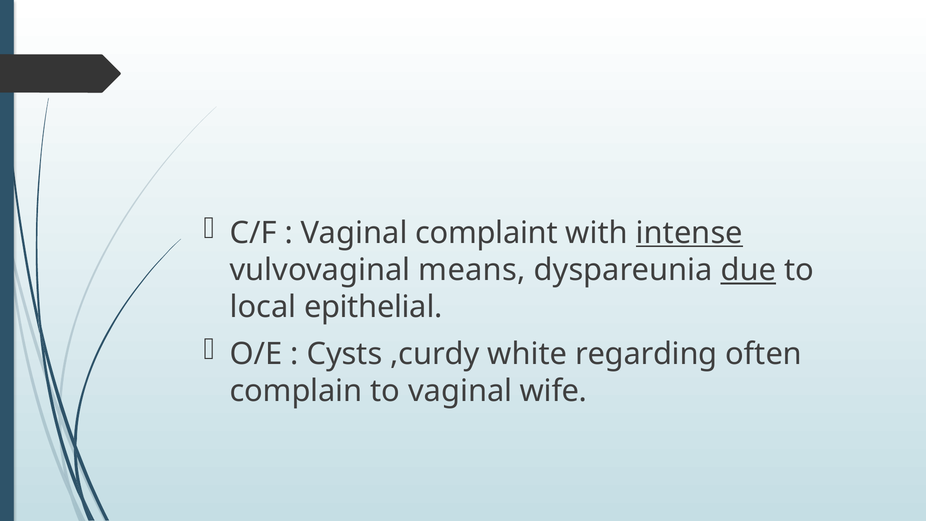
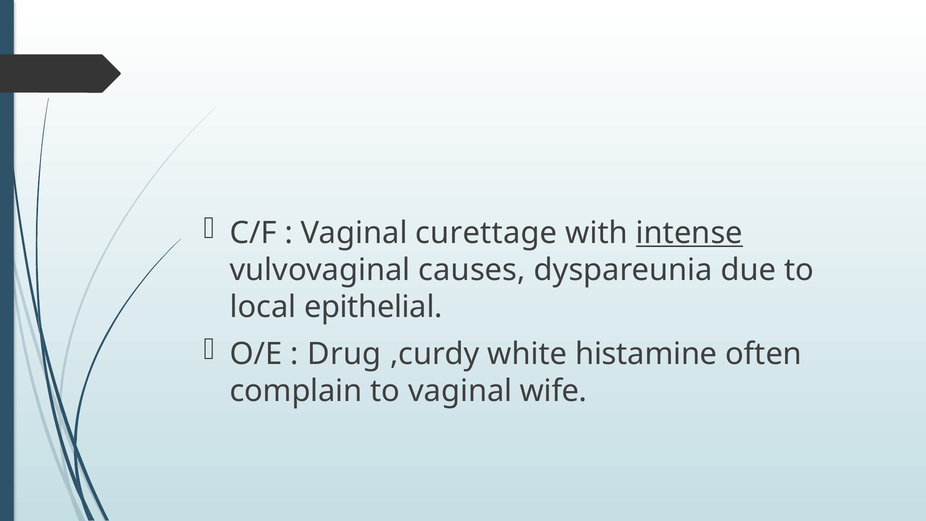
complaint: complaint -> curettage (486, 233)
means: means -> causes (472, 270)
due underline: present -> none (748, 270)
Cysts: Cysts -> Drug (344, 354)
regarding: regarding -> histamine (646, 354)
